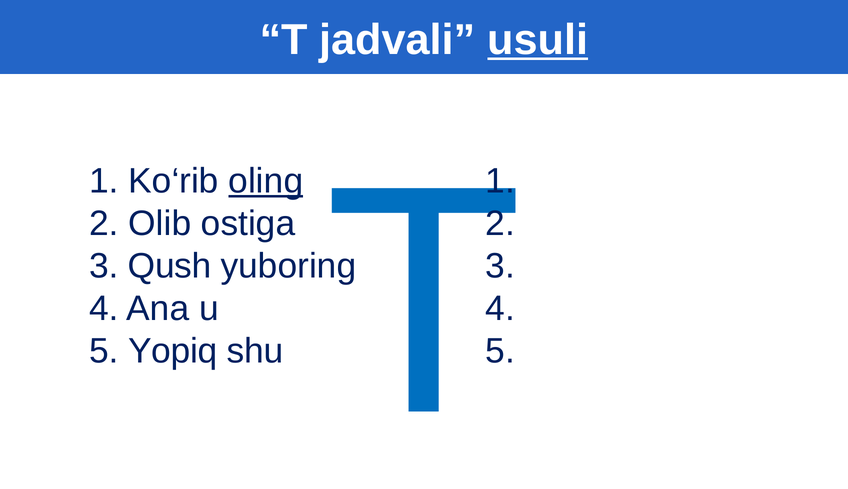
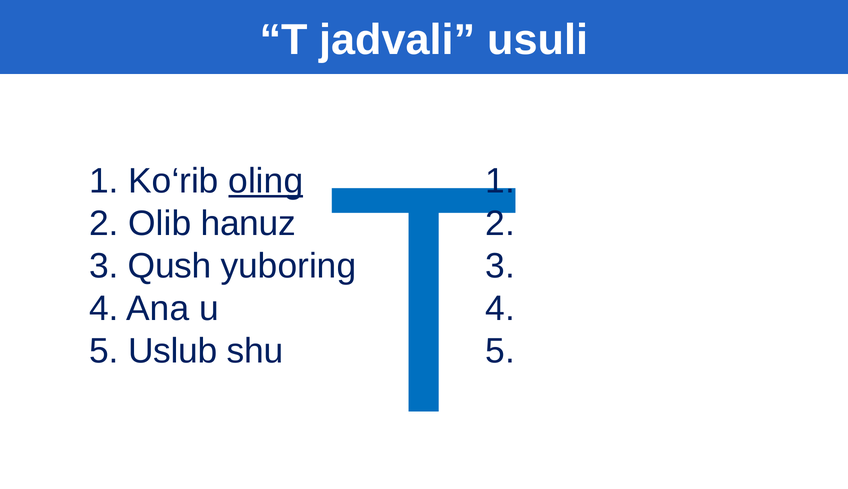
usuli underline: present -> none (538, 40)
ostiga: ostiga -> hanuz (248, 224)
Yopiq: Yopiq -> Uslub (173, 351)
